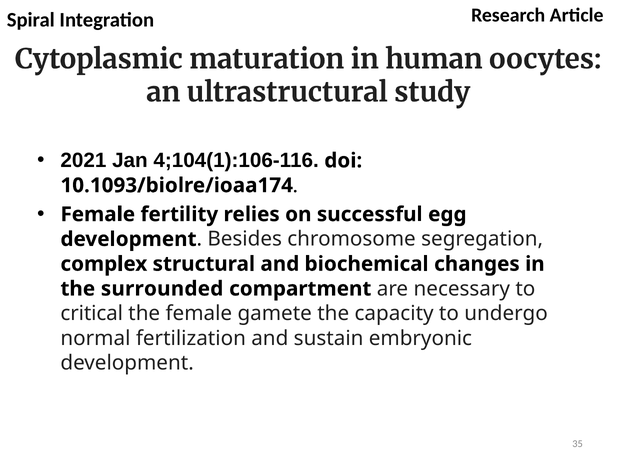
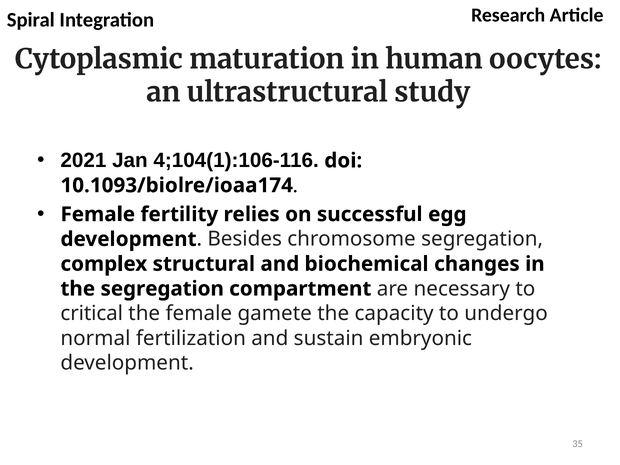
the surrounded: surrounded -> segregation (162, 289)
